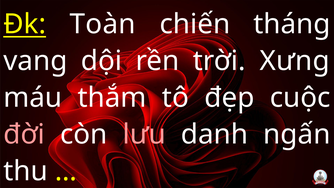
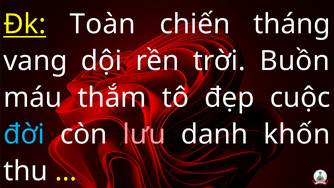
Xưng: Xưng -> Buồn (295, 61)
đời colour: pink -> light blue (24, 134)
ngấn: ngấn -> khốn (297, 134)
